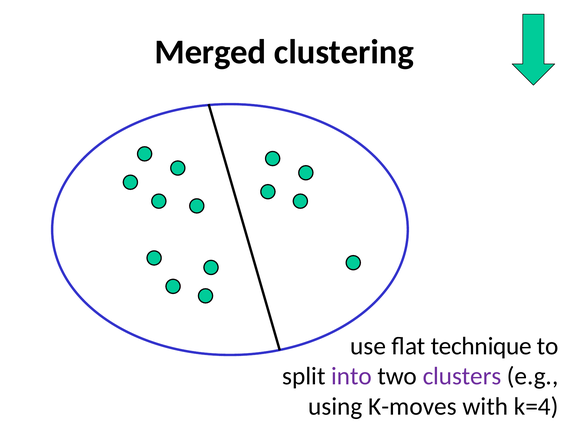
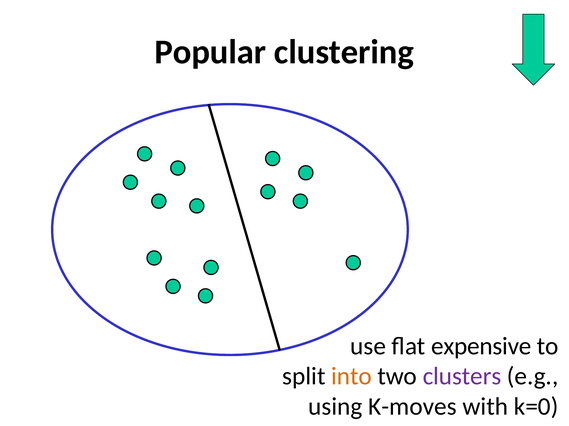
Merged: Merged -> Popular (210, 52)
technique: technique -> expensive (481, 347)
into colour: purple -> orange (351, 377)
k=4: k=4 -> k=0 (536, 407)
